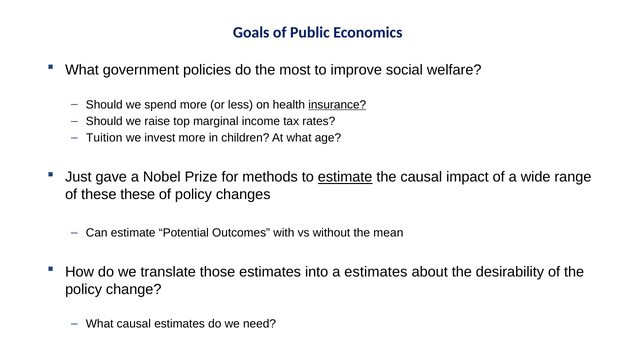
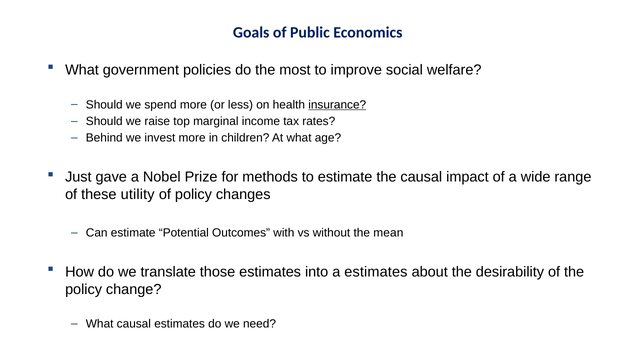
Tuition: Tuition -> Behind (104, 138)
estimate underline: present -> none (345, 177)
these these: these -> utility (138, 194)
